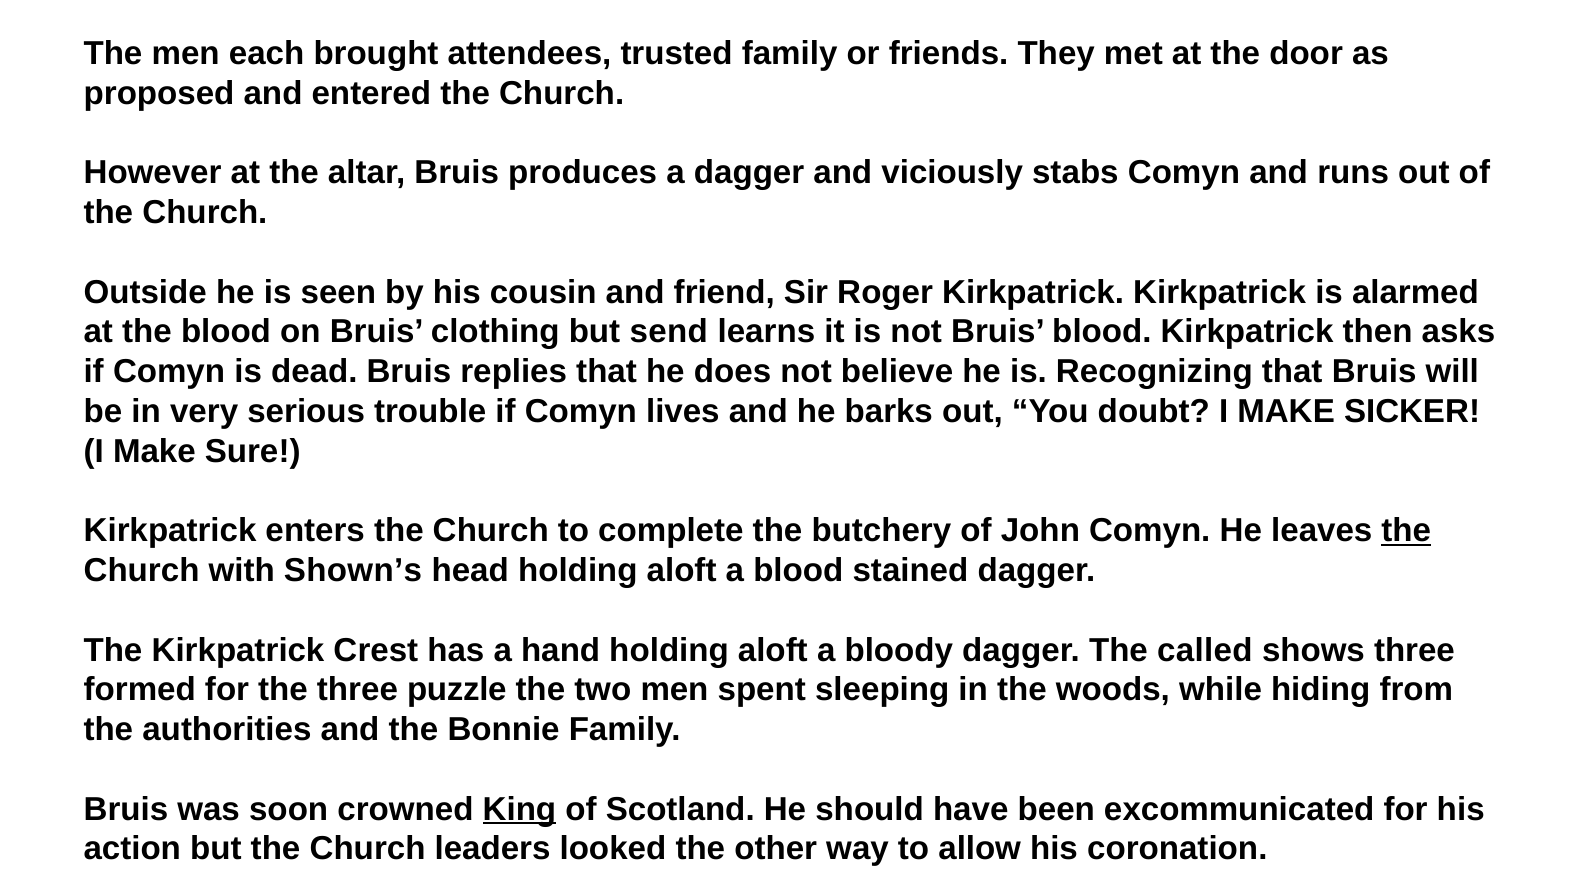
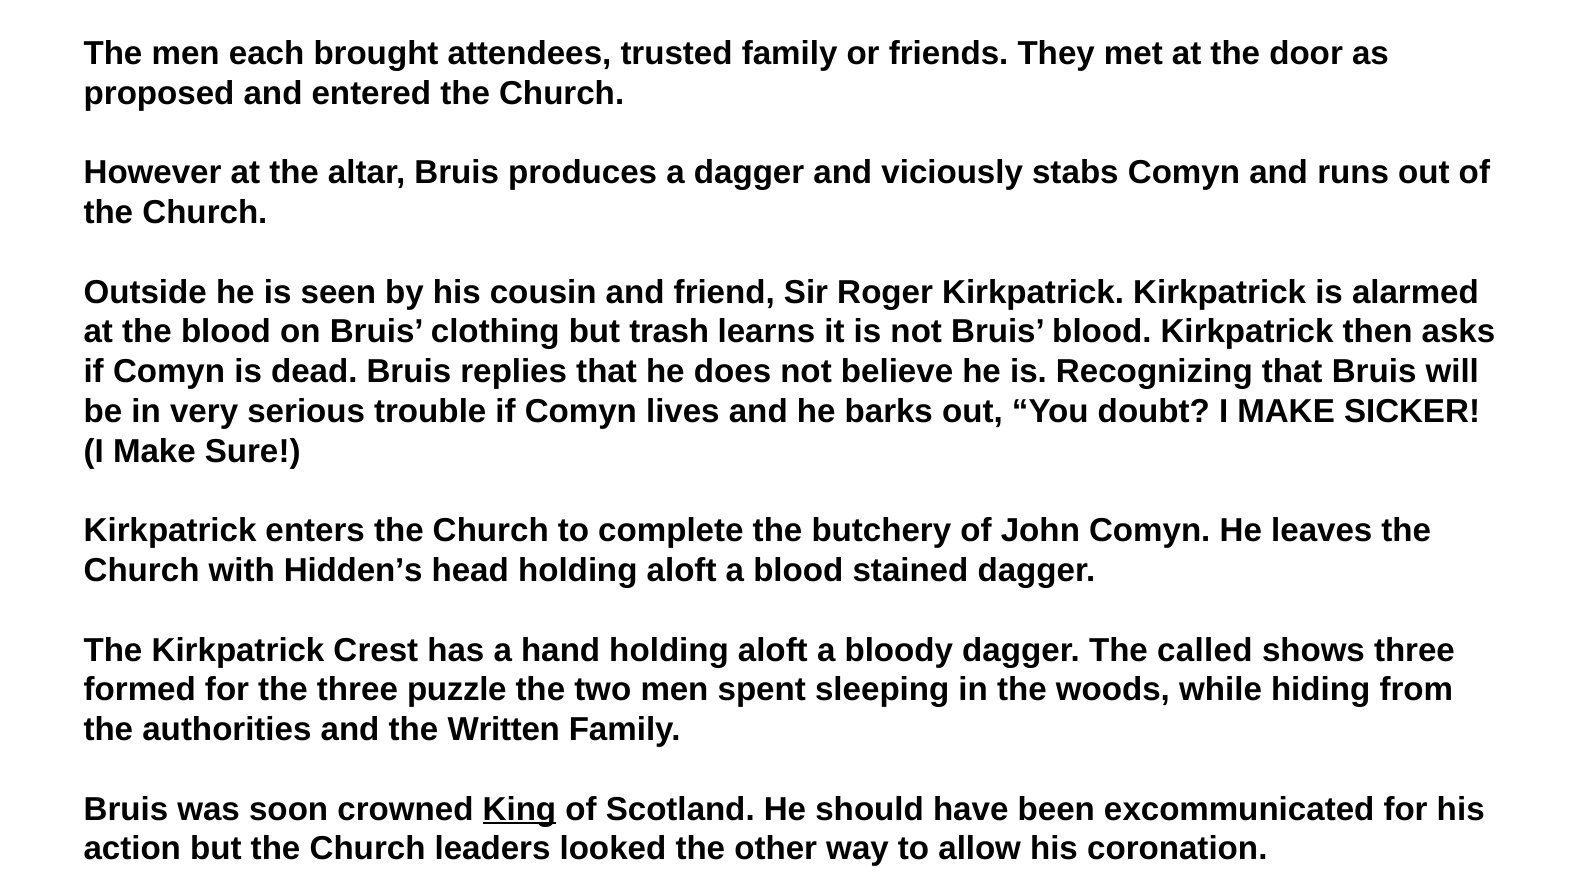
send: send -> trash (669, 332)
the underline: present -> none (1406, 530)
Shown’s: Shown’s -> Hidden’s (353, 570)
Bonnie: Bonnie -> Written (504, 729)
